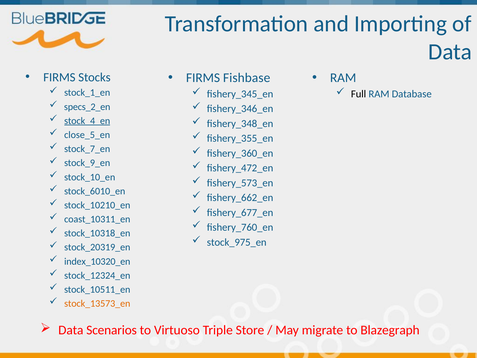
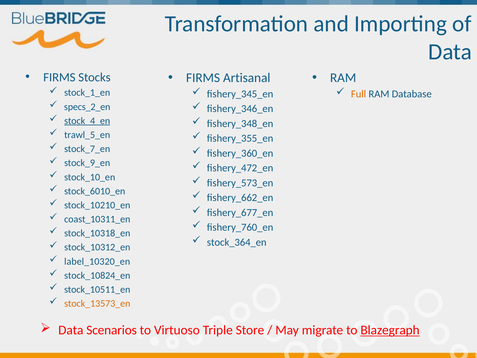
Fishbase: Fishbase -> Artisanal (247, 78)
Full colour: black -> orange (359, 94)
close_5_en: close_5_en -> trawl_5_en (87, 135)
stock_975_en: stock_975_en -> stock_364_en (237, 242)
stock_20319_en: stock_20319_en -> stock_10312_en (97, 247)
index_10320_en: index_10320_en -> label_10320_en (97, 261)
stock_12324_en: stock_12324_en -> stock_10824_en (97, 275)
Blazegraph underline: none -> present (390, 330)
